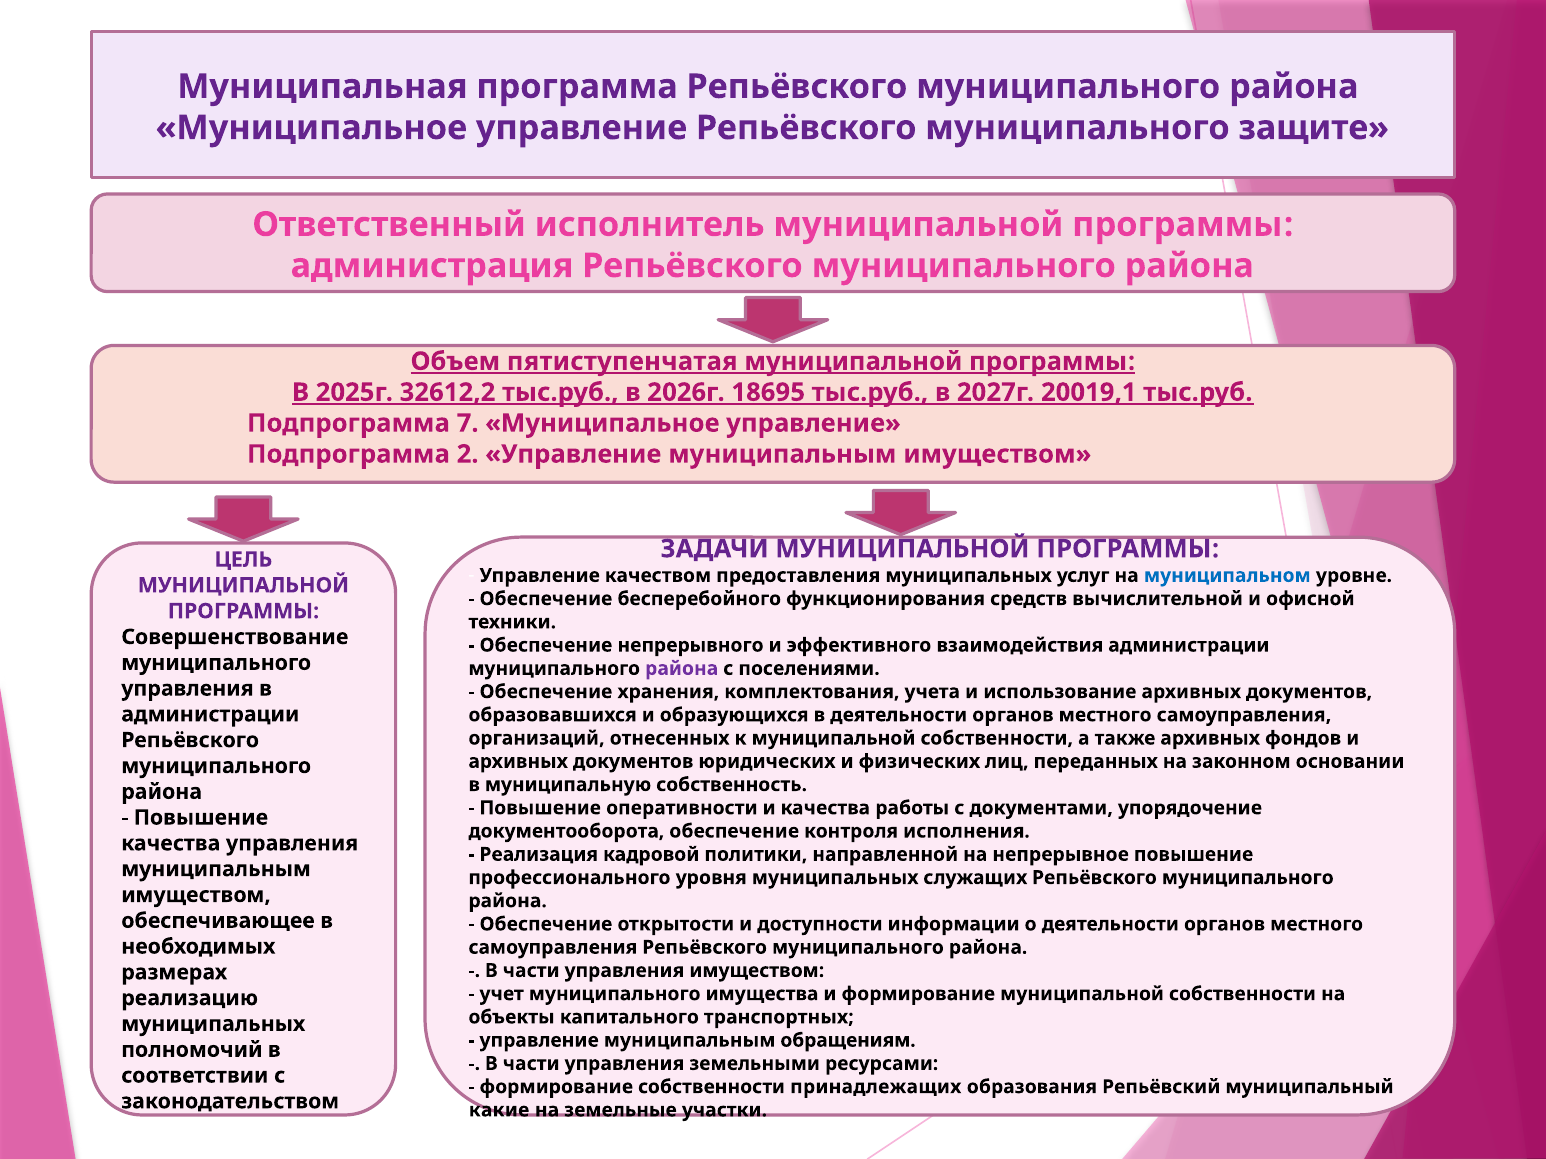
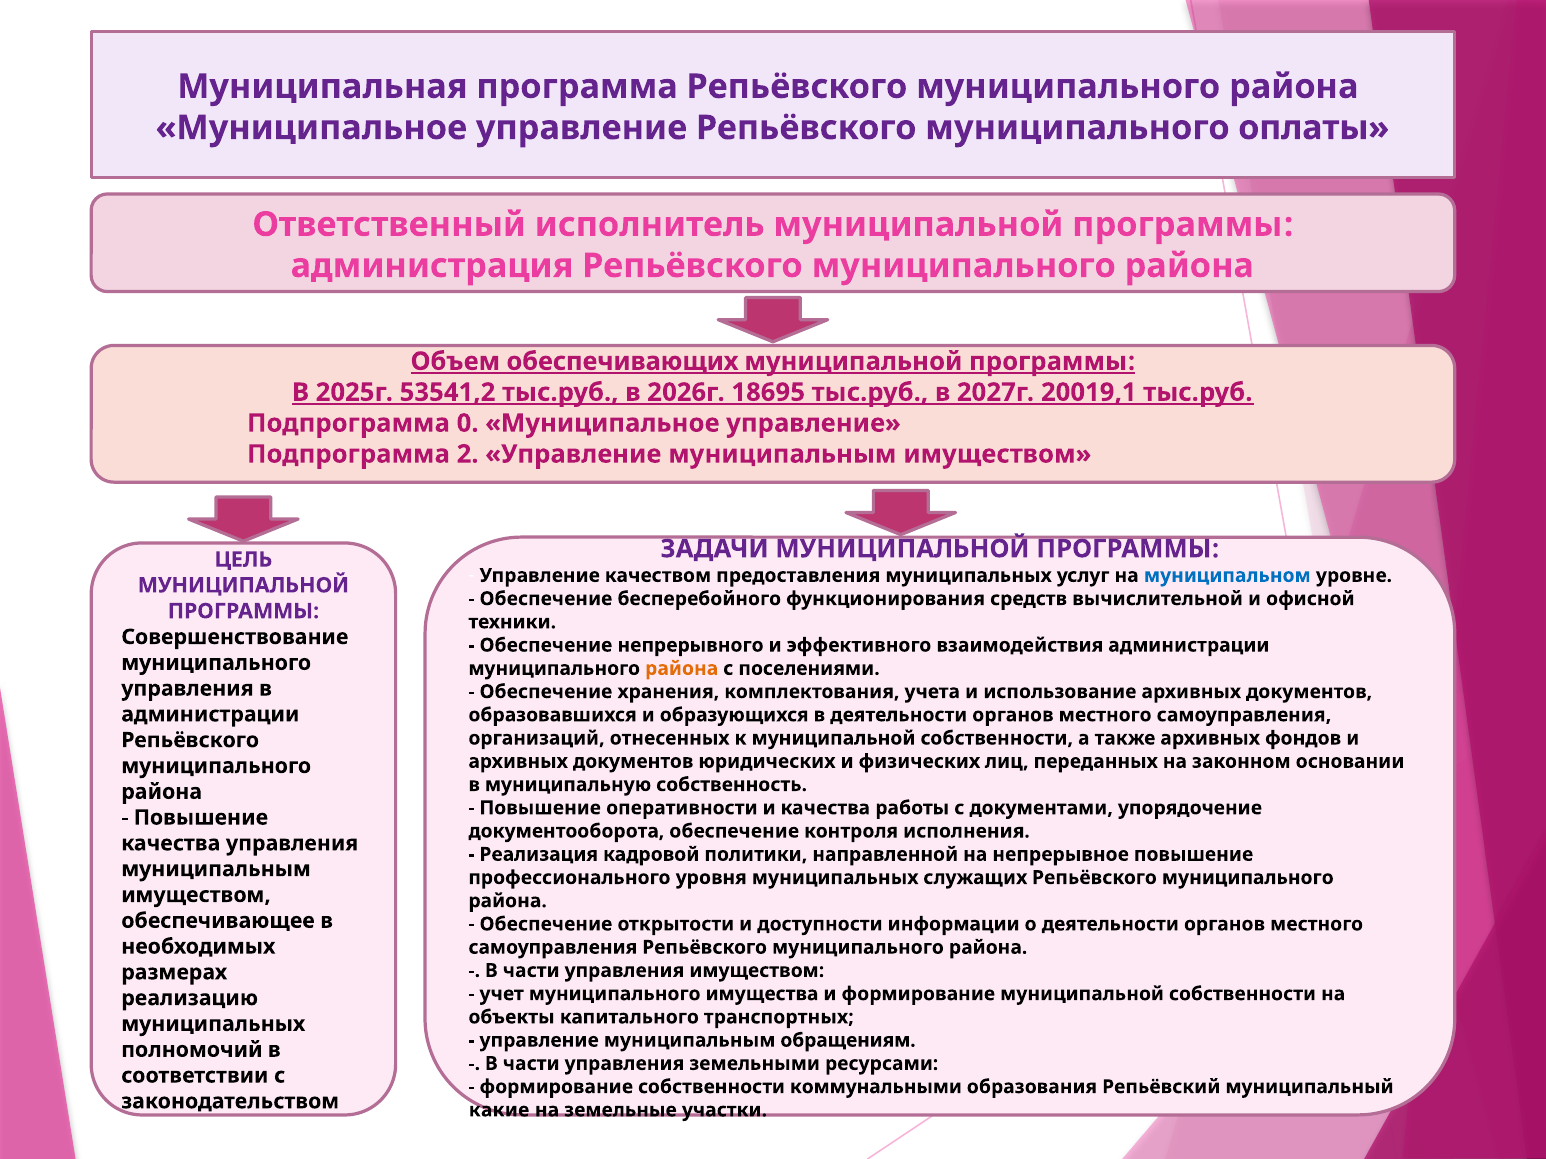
защите: защите -> оплаты (1314, 128)
пятиступенчатая: пятиступенчатая -> обеспечивающих (622, 362)
32612,2: 32612,2 -> 53541,2 (448, 392)
7: 7 -> 0 (468, 423)
района colour: purple -> orange (682, 669)
принадлежащих: принадлежащих -> коммунальными (876, 1087)
